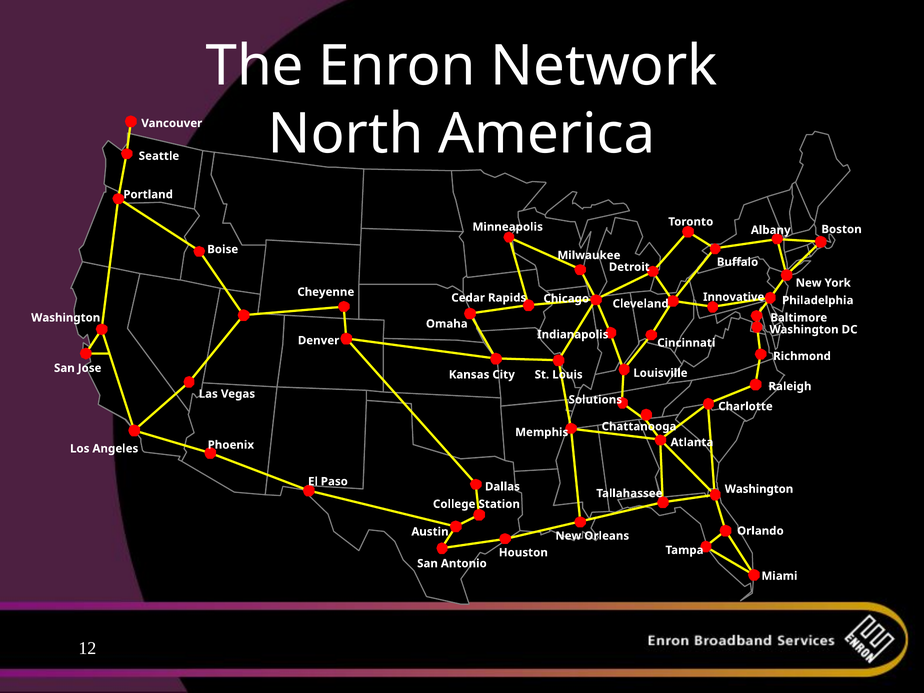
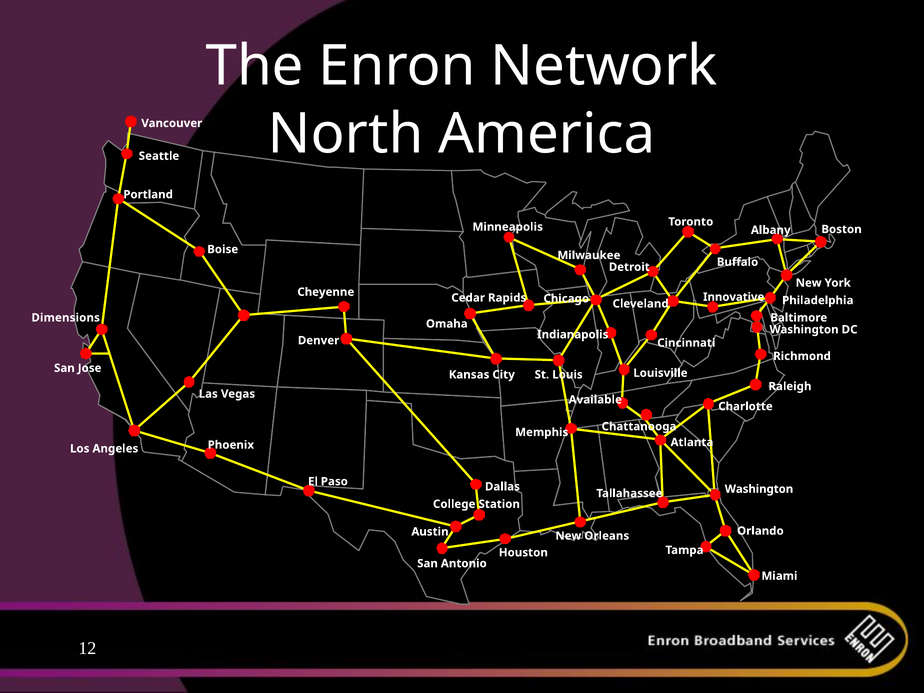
Washington: Washington -> Dimensions (66, 318)
Solutions: Solutions -> Available (595, 400)
